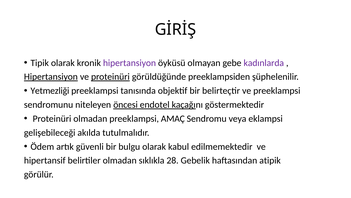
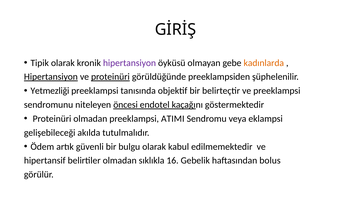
kadınlarda colour: purple -> orange (264, 63)
AMAÇ: AMAÇ -> ATIMI (173, 118)
28: 28 -> 16 (173, 160)
atipik: atipik -> bolus (270, 160)
